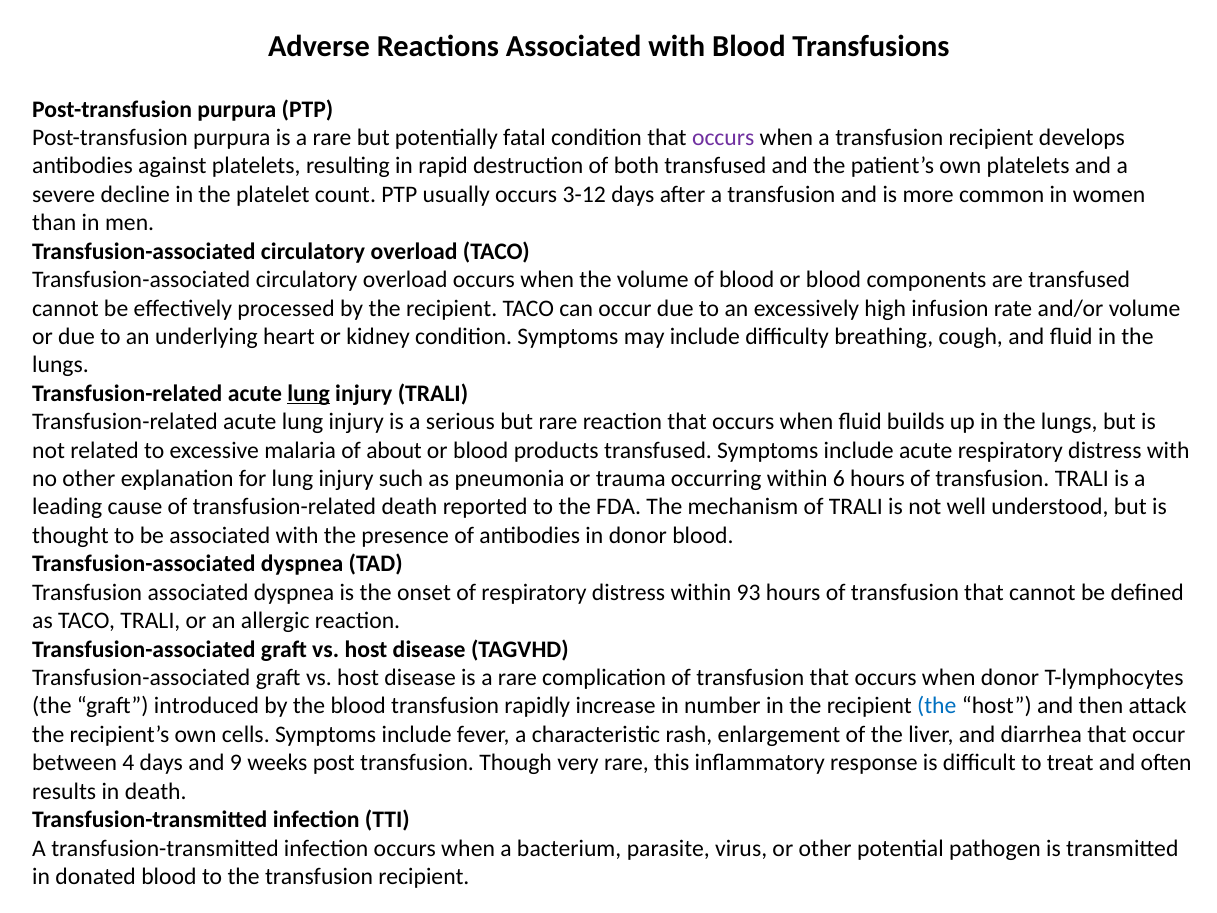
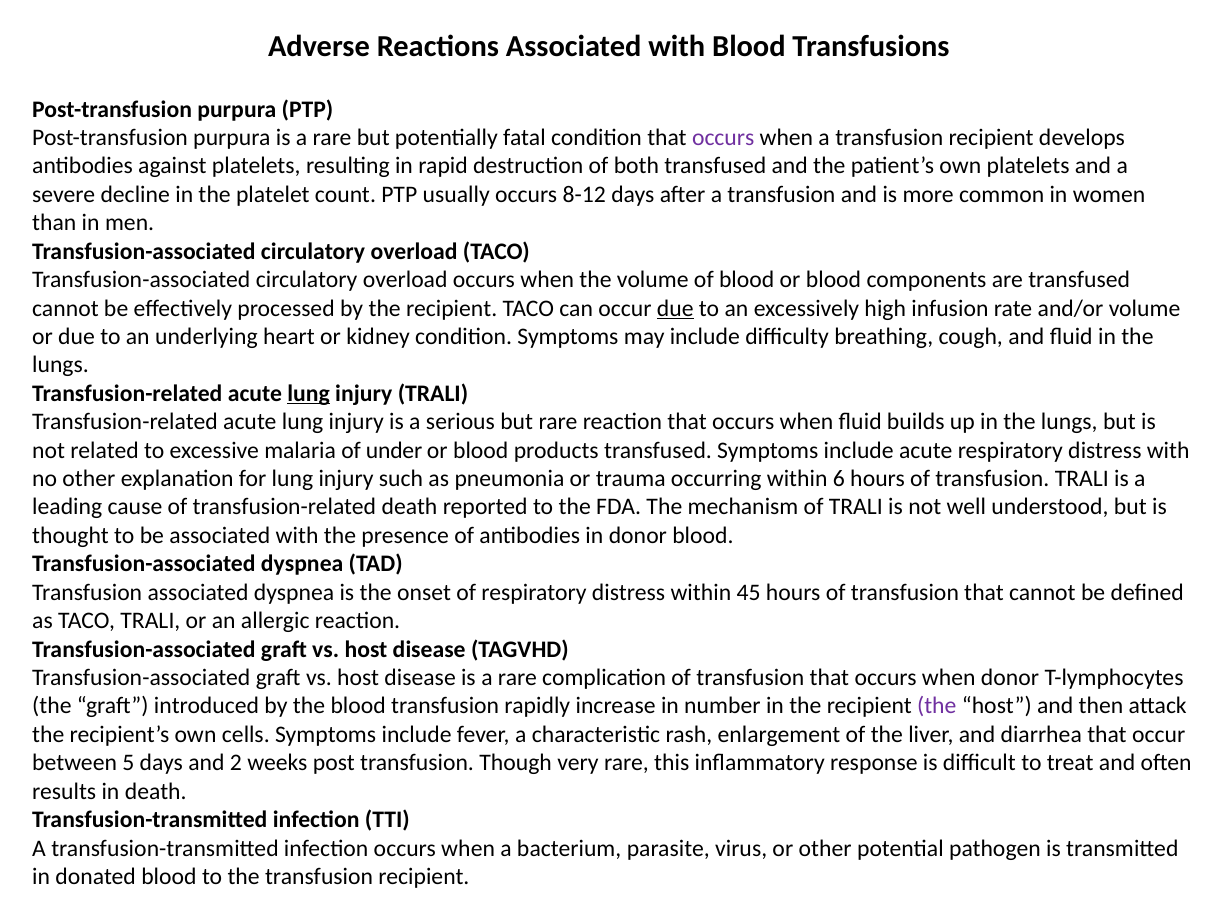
3-12: 3-12 -> 8-12 (584, 194)
due underline: none -> present (675, 308)
about: about -> under (394, 450)
93: 93 -> 45 (749, 592)
the colour: blue -> purple (937, 706)
4: 4 -> 5 (128, 763)
9: 9 -> 2 (236, 763)
